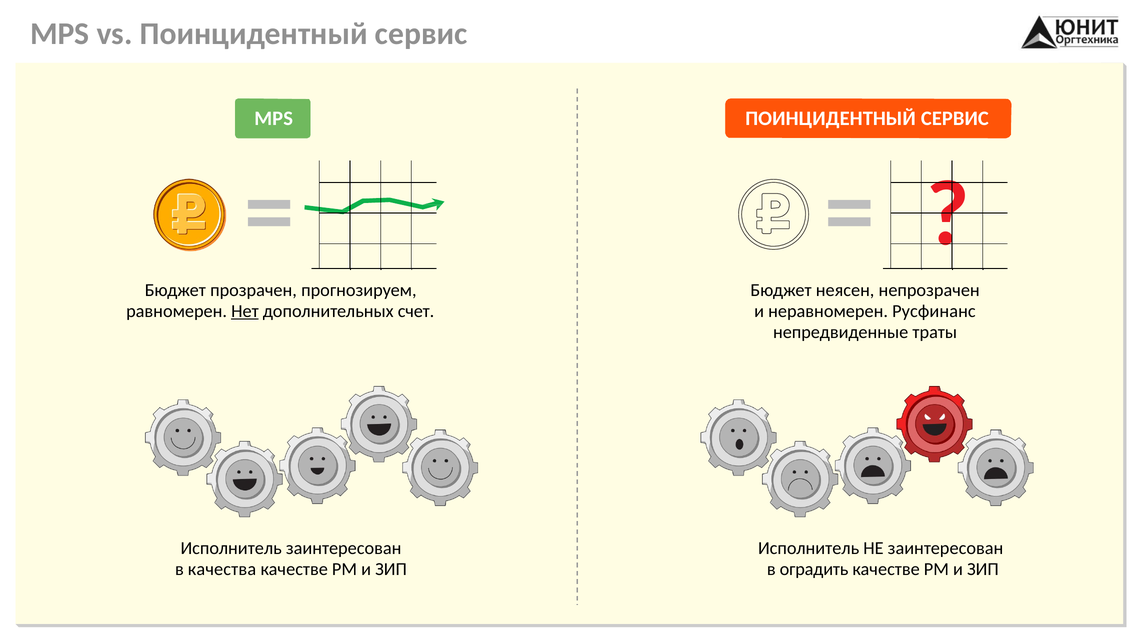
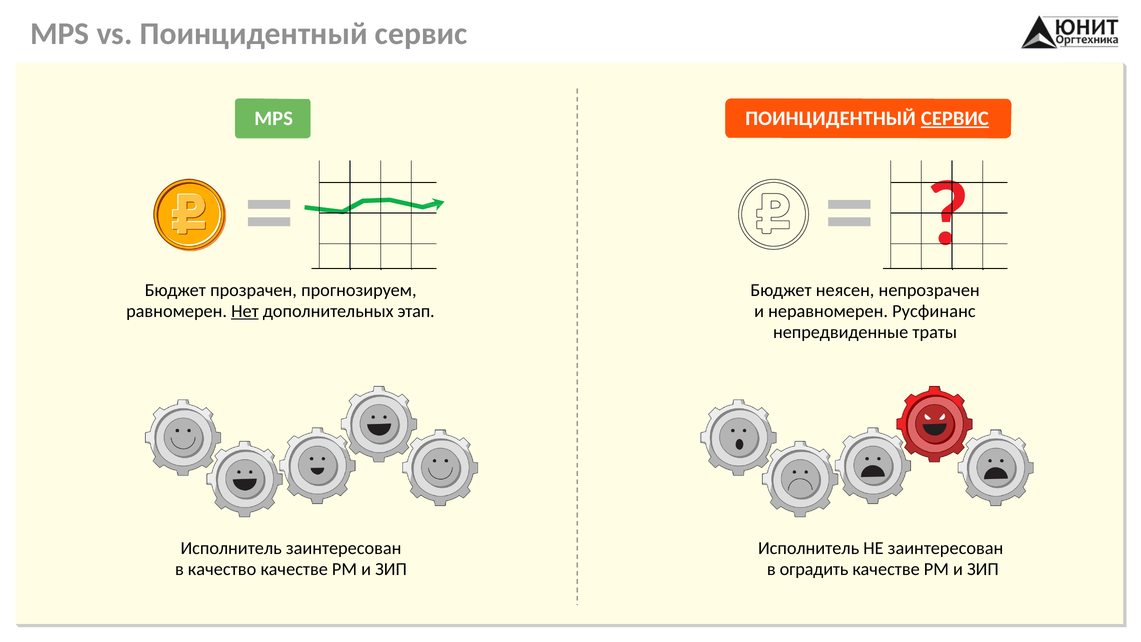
СЕРВИС underline: none -> present (955, 118)
счет: счет -> этап (416, 311)
качества: качества -> качество (222, 569)
